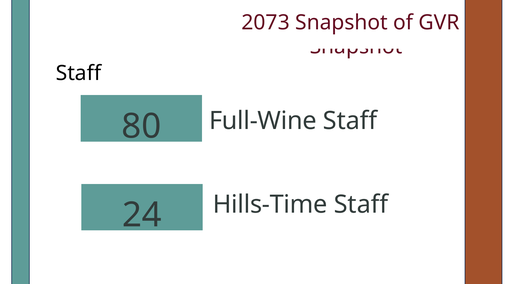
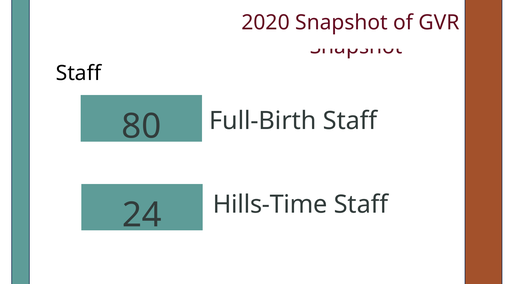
2073: 2073 -> 2020 (266, 23)
Full-Wine: Full-Wine -> Full-Birth (263, 121)
